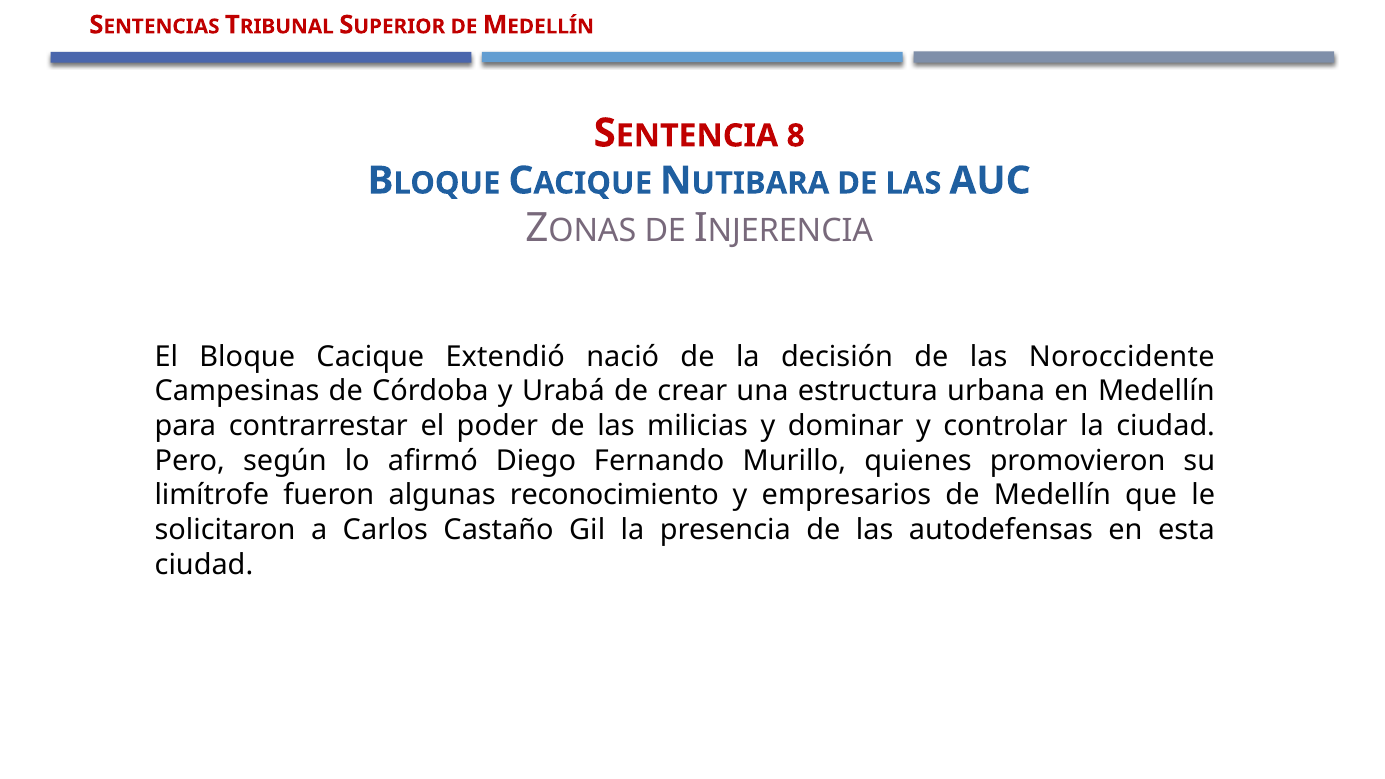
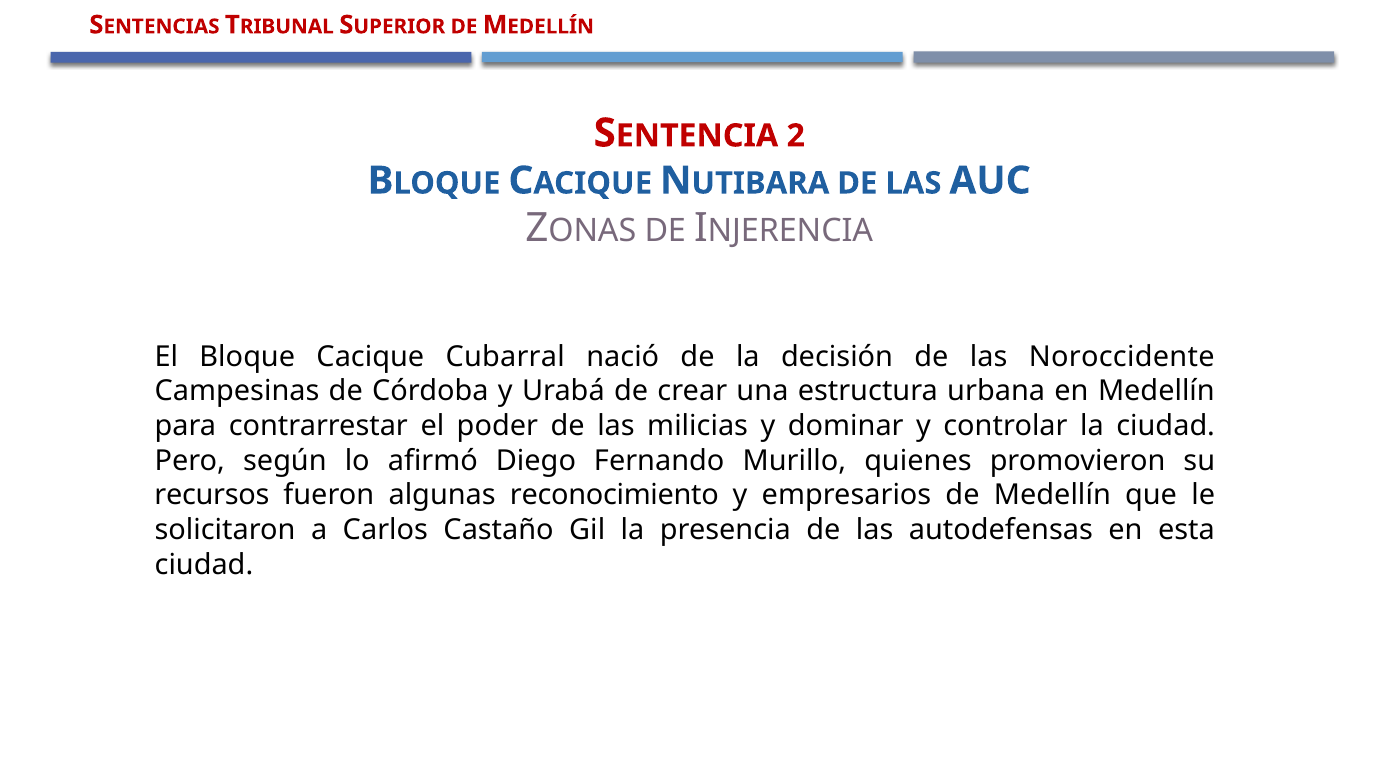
8: 8 -> 2 (796, 136)
Extendió: Extendió -> Cubarral (505, 357)
limítrofe: limítrofe -> recursos (212, 495)
